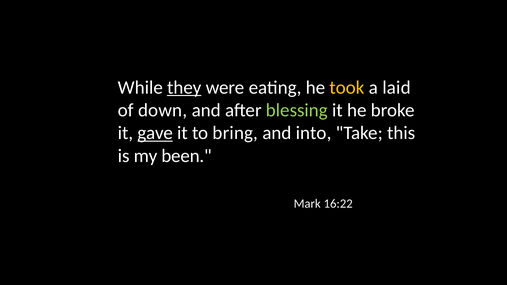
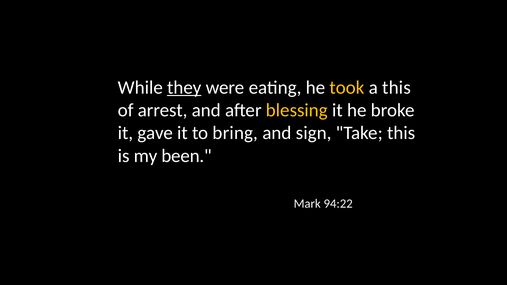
a laid: laid -> this (397, 87)
down: down -> arrest (163, 110)
blessing colour: light green -> yellow (297, 110)
gave underline: present -> none (155, 133)
into: into -> sign (314, 133)
16:22: 16:22 -> 94:22 (338, 204)
